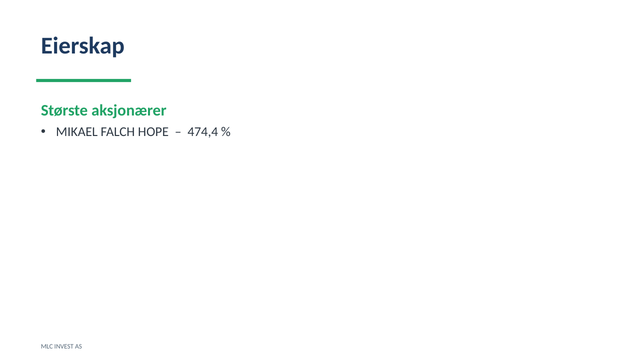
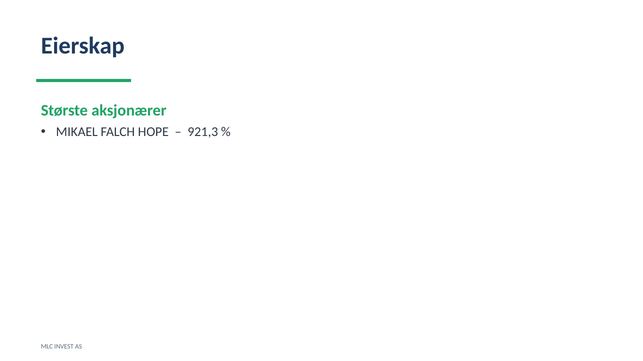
474,4: 474,4 -> 921,3 (203, 132)
